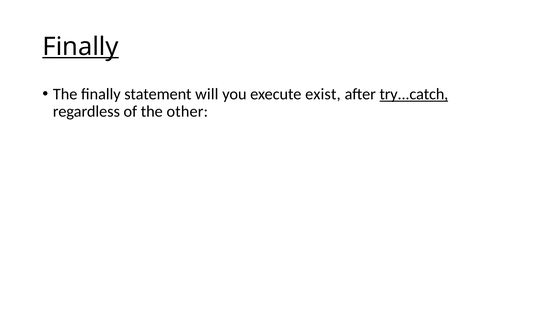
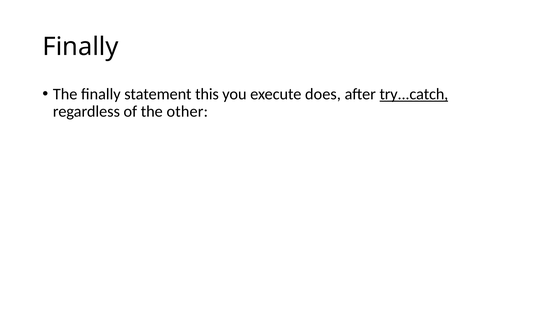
Finally underline: present -> none (81, 47)
will: will -> this (207, 94)
exist: exist -> does (323, 94)
